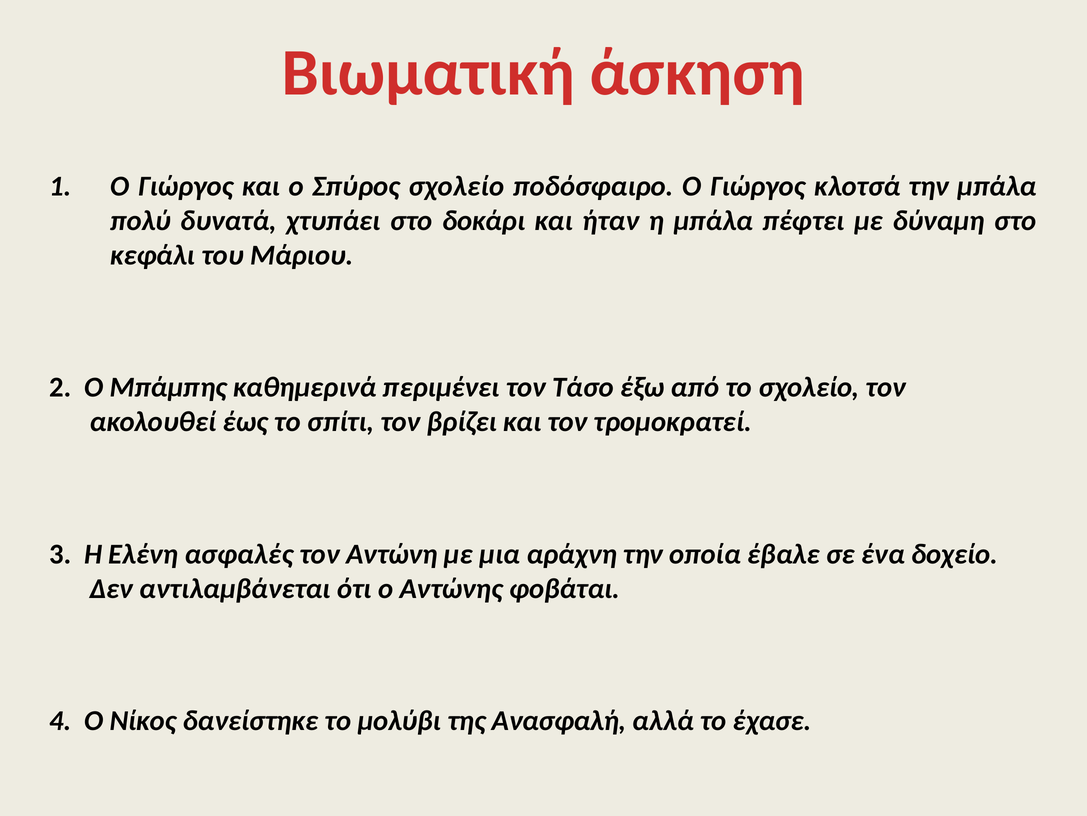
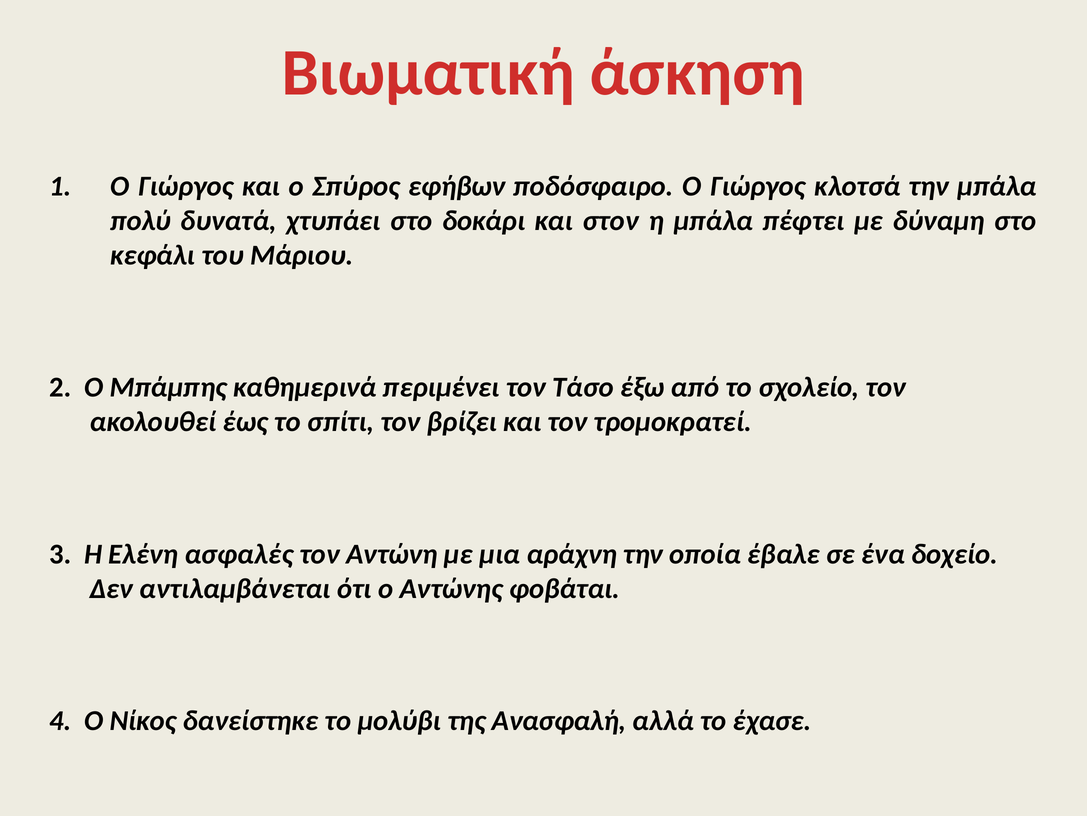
Σπύρος σχολείο: σχολείο -> εφήβων (457, 186)
ήταν: ήταν -> στον (611, 220)
